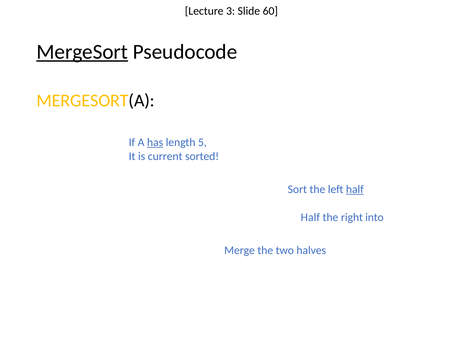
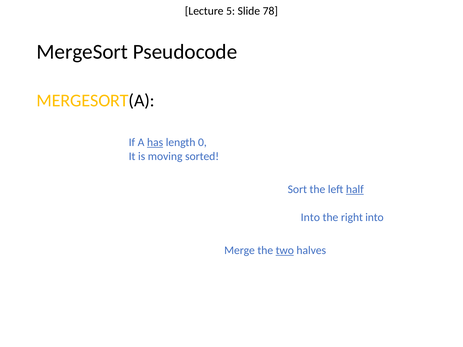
3: 3 -> 5 (231, 11)
60: 60 -> 78 (270, 11)
MergeSort underline: present -> none (82, 52)
5: 5 -> 0 (202, 143)
current: current -> moving (165, 156)
Half: Half -> Into (310, 217)
two underline: none -> present (285, 251)
